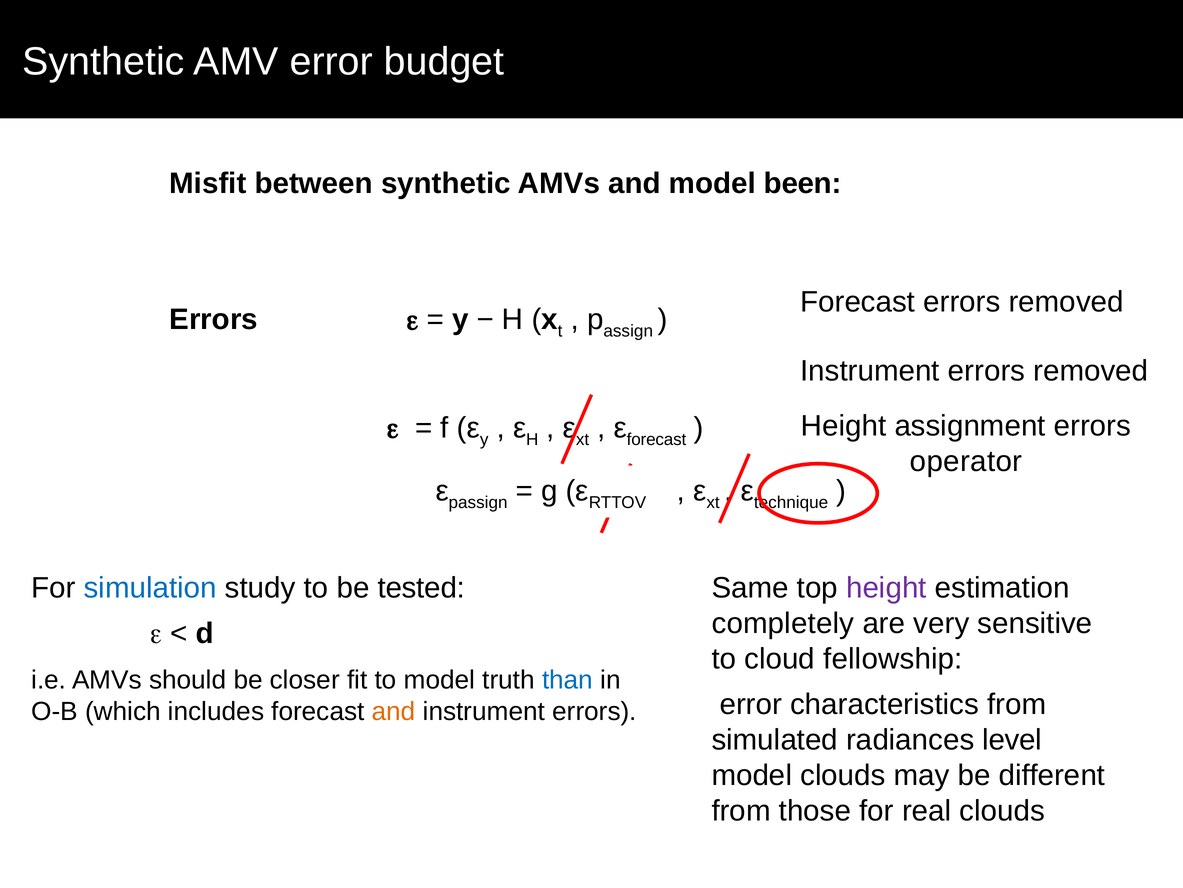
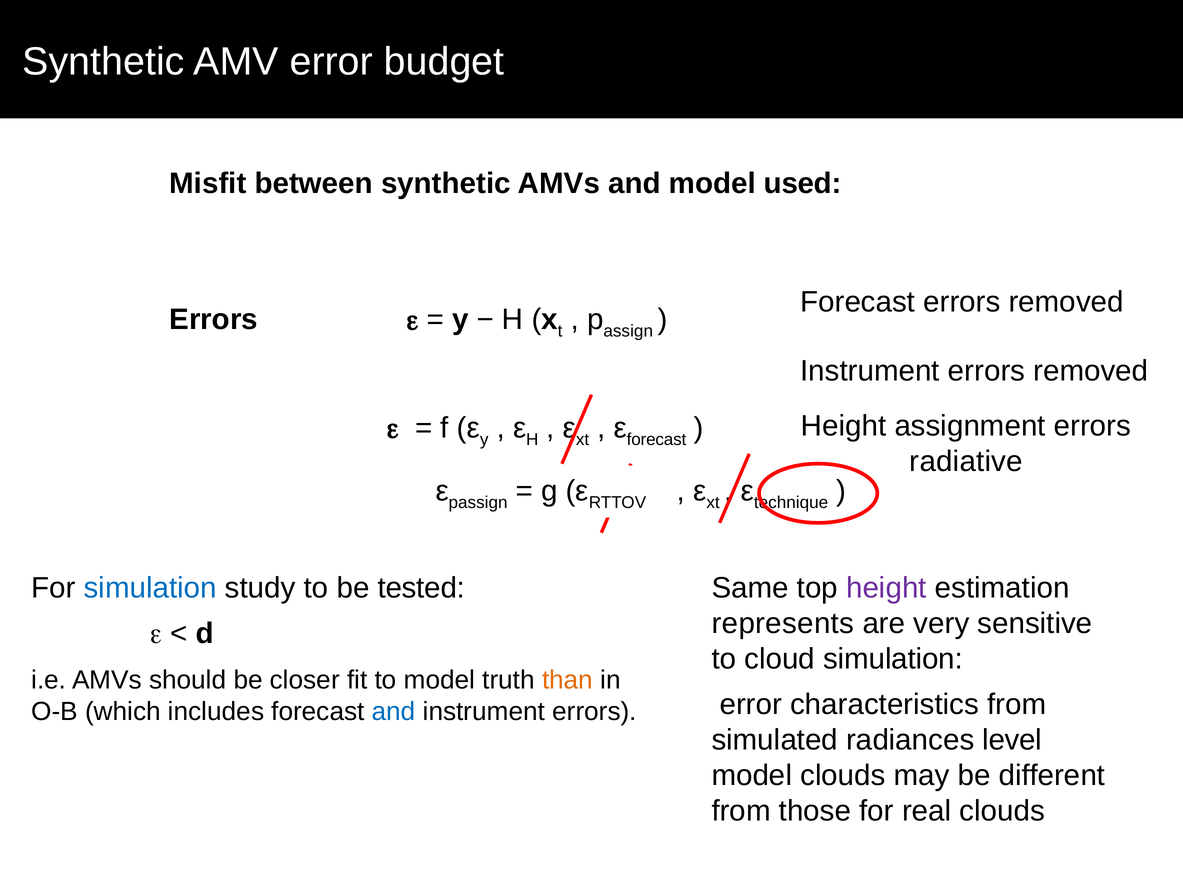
been: been -> used (803, 183)
operator: operator -> radiative (966, 461)
completely: completely -> represents (783, 623)
cloud fellowship: fellowship -> simulation (893, 658)
than colour: blue -> orange (568, 679)
and colour: orange -> blue (394, 711)
